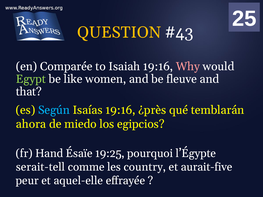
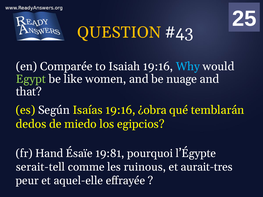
Why colour: pink -> light blue (188, 67)
fleuve: fleuve -> nuage (182, 79)
Según colour: light blue -> white (54, 110)
¿près: ¿près -> ¿obra (152, 110)
ahora: ahora -> dedos (31, 124)
19:25: 19:25 -> 19:81 (110, 154)
country: country -> ruinous (145, 167)
aurait-five: aurait-five -> aurait-tres (207, 167)
